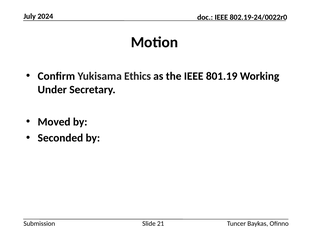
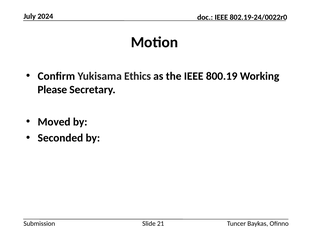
801.19: 801.19 -> 800.19 (222, 76)
Under: Under -> Please (52, 89)
